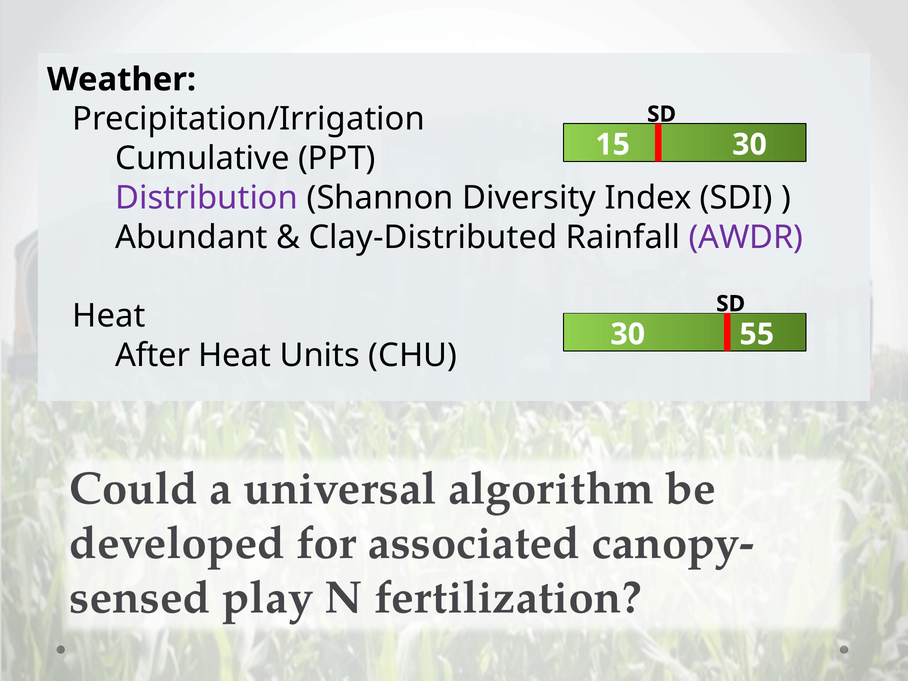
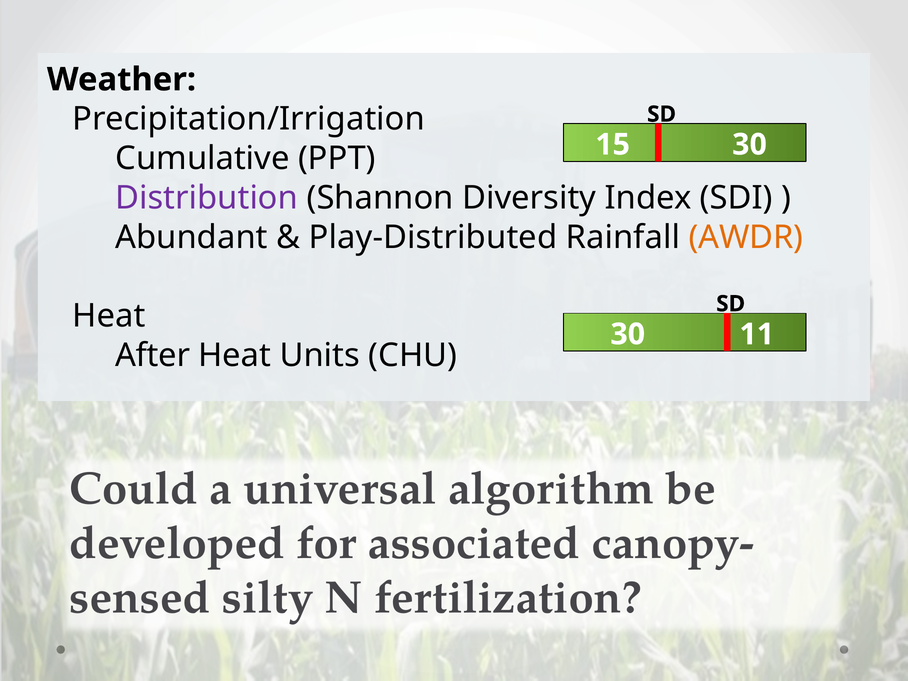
Clay-Distributed: Clay-Distributed -> Play-Distributed (433, 237)
AWDR colour: purple -> orange (746, 237)
55: 55 -> 11 (757, 334)
play: play -> silty (268, 598)
